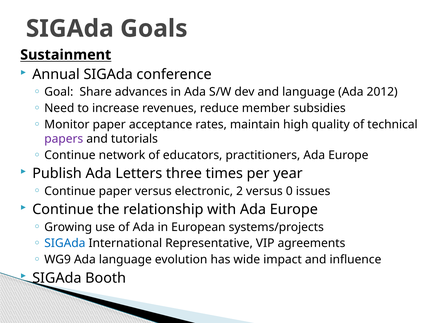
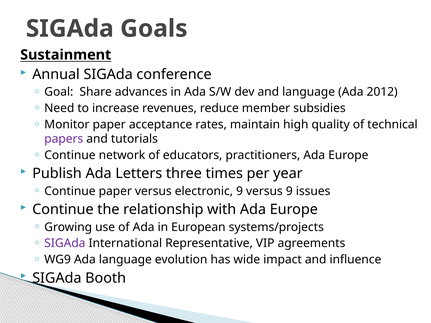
electronic 2: 2 -> 9 (240, 191)
versus 0: 0 -> 9 (289, 191)
SIGAda colour: blue -> purple (65, 244)
